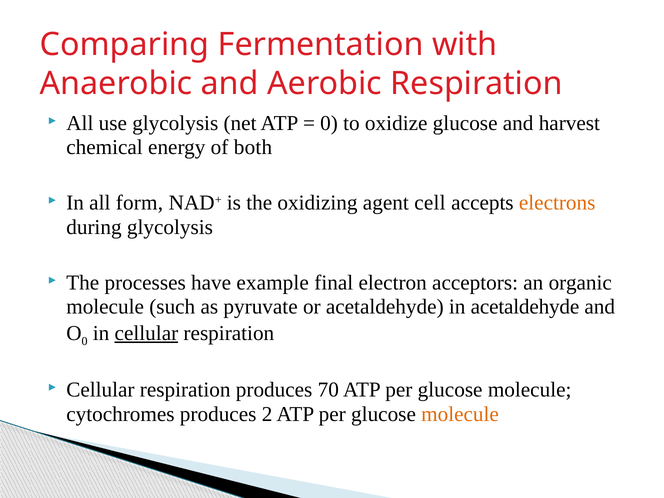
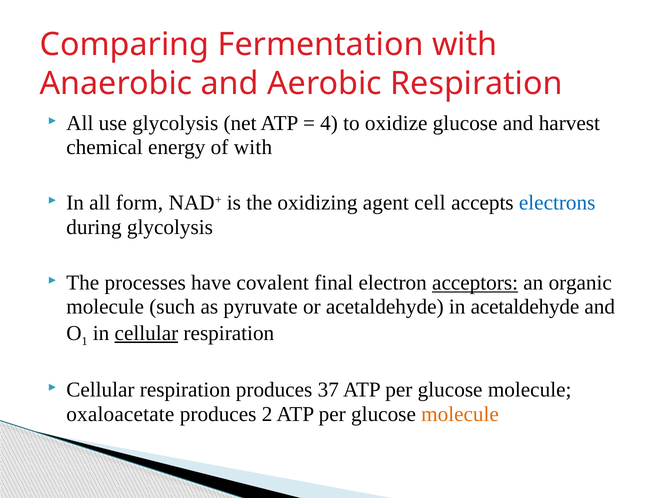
0: 0 -> 4 (329, 123)
of both: both -> with (253, 147)
electrons colour: orange -> blue (557, 203)
example: example -> covalent (273, 283)
acceptors underline: none -> present (475, 283)
0: 0 -> 1 (85, 341)
70: 70 -> 37 (328, 390)
cytochromes: cytochromes -> oxaloacetate (120, 414)
